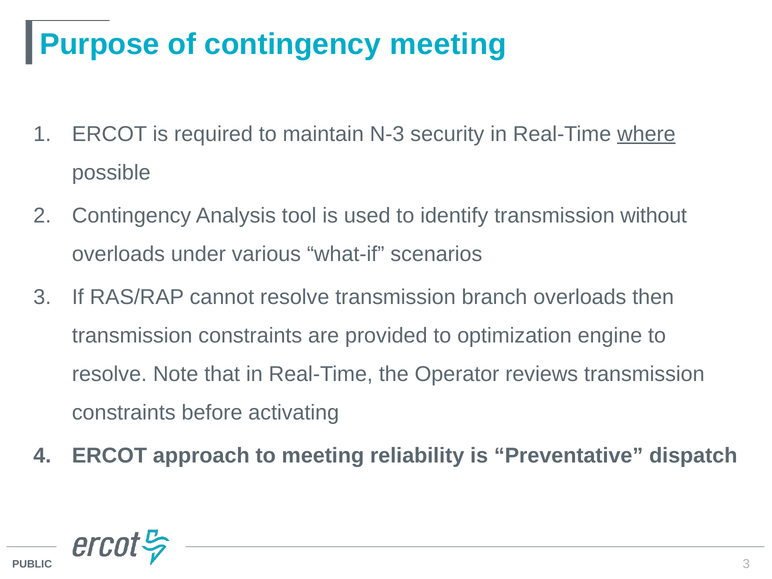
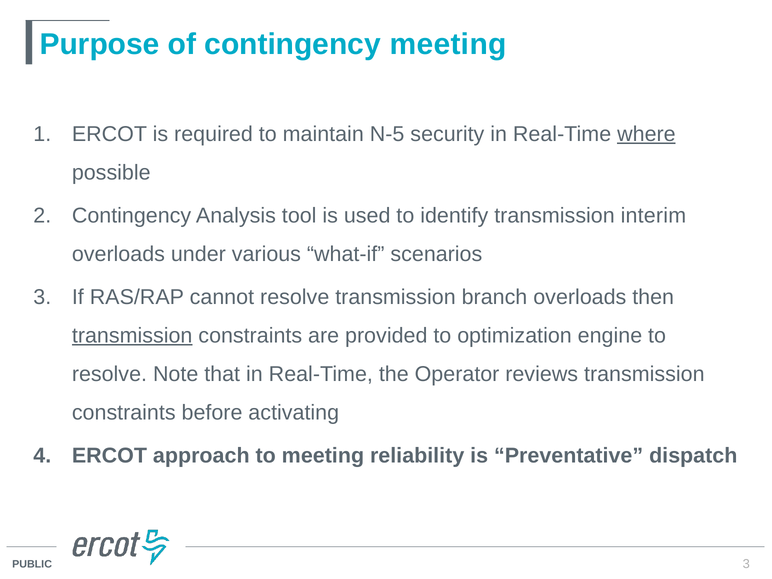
N-3: N-3 -> N-5 (387, 134)
without: without -> interim (653, 215)
transmission underline: none -> present (132, 336)
